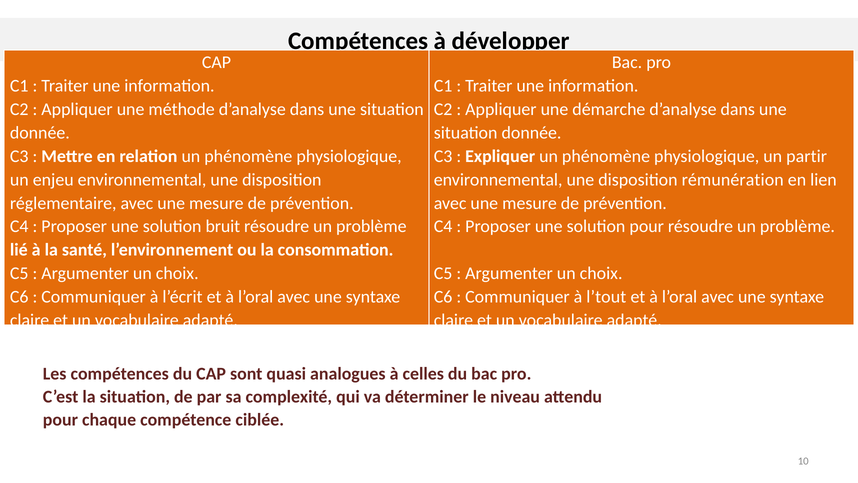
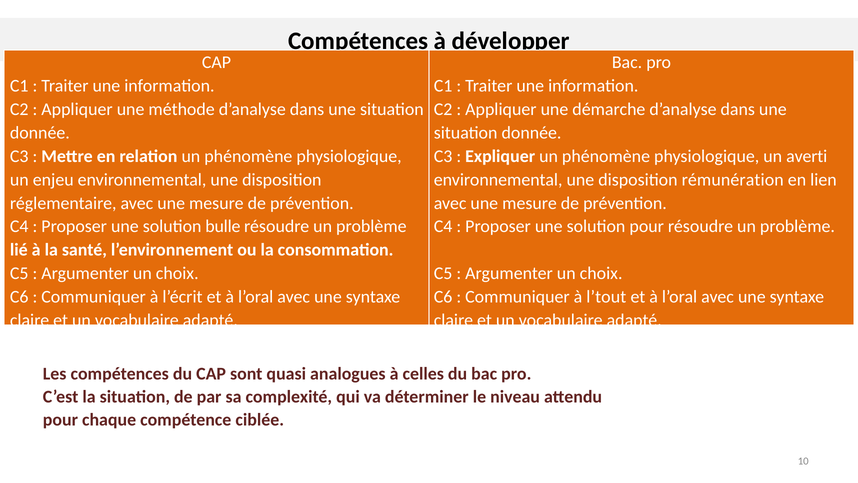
partir: partir -> averti (807, 156)
bruit: bruit -> bulle (223, 226)
